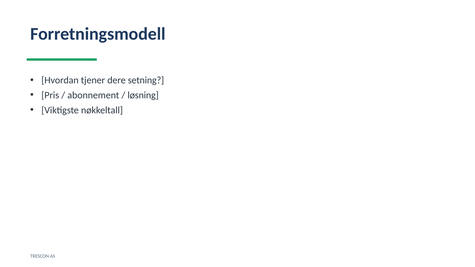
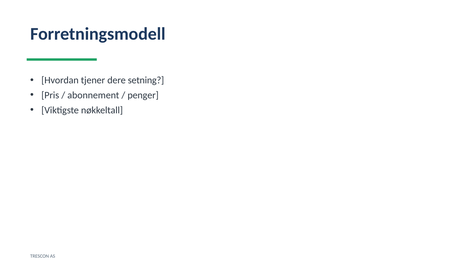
løsning: løsning -> penger (143, 95)
